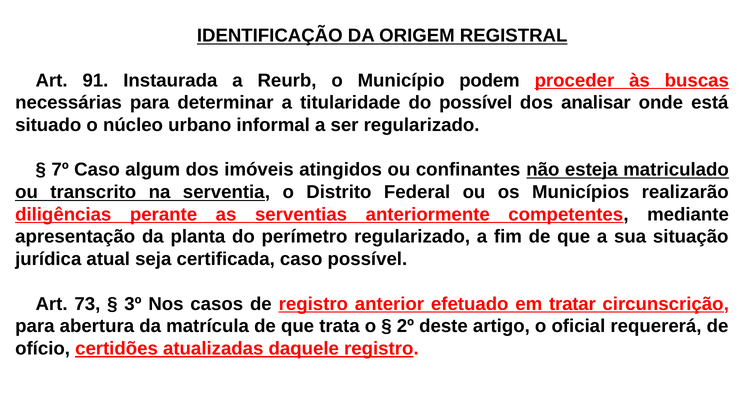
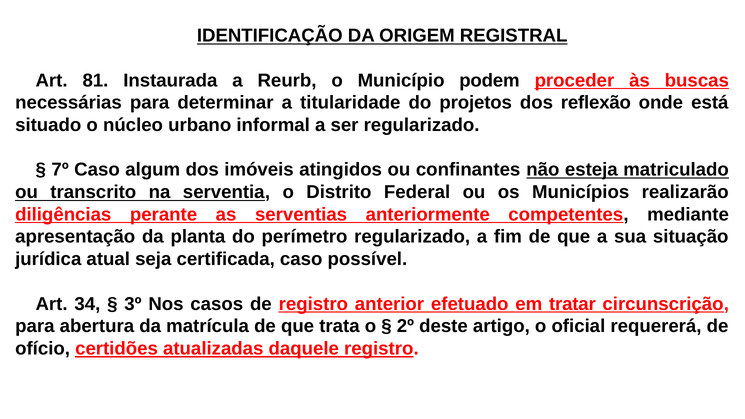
91: 91 -> 81 (95, 80)
do possível: possível -> projetos (476, 103)
analisar: analisar -> reflexão (596, 103)
73: 73 -> 34 (87, 304)
